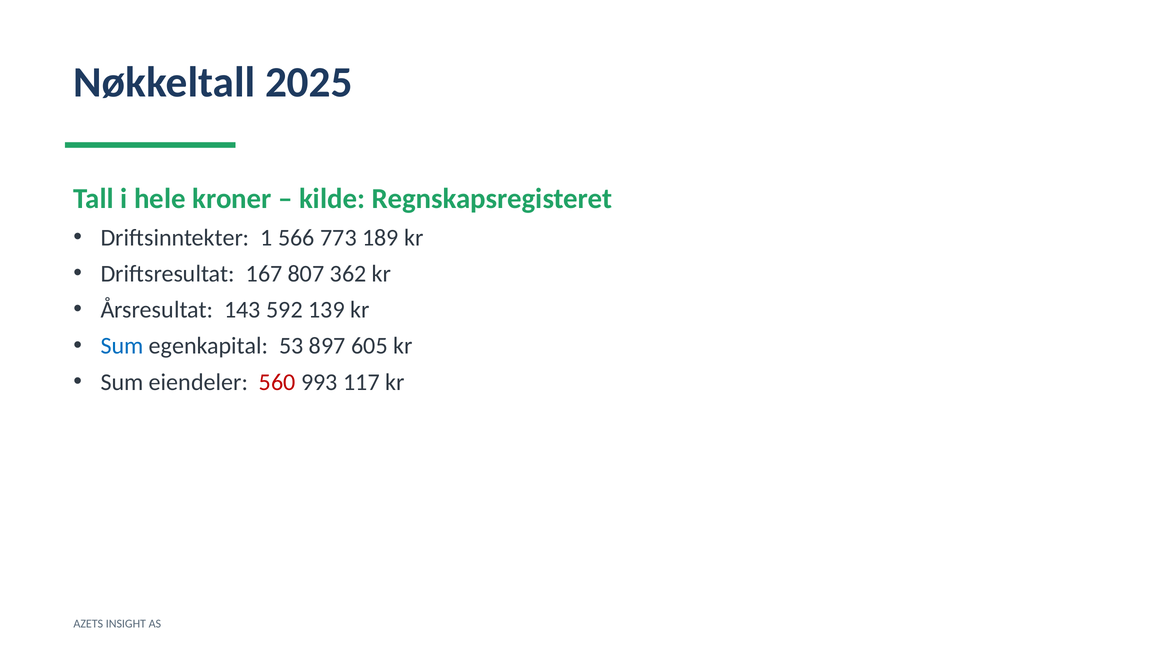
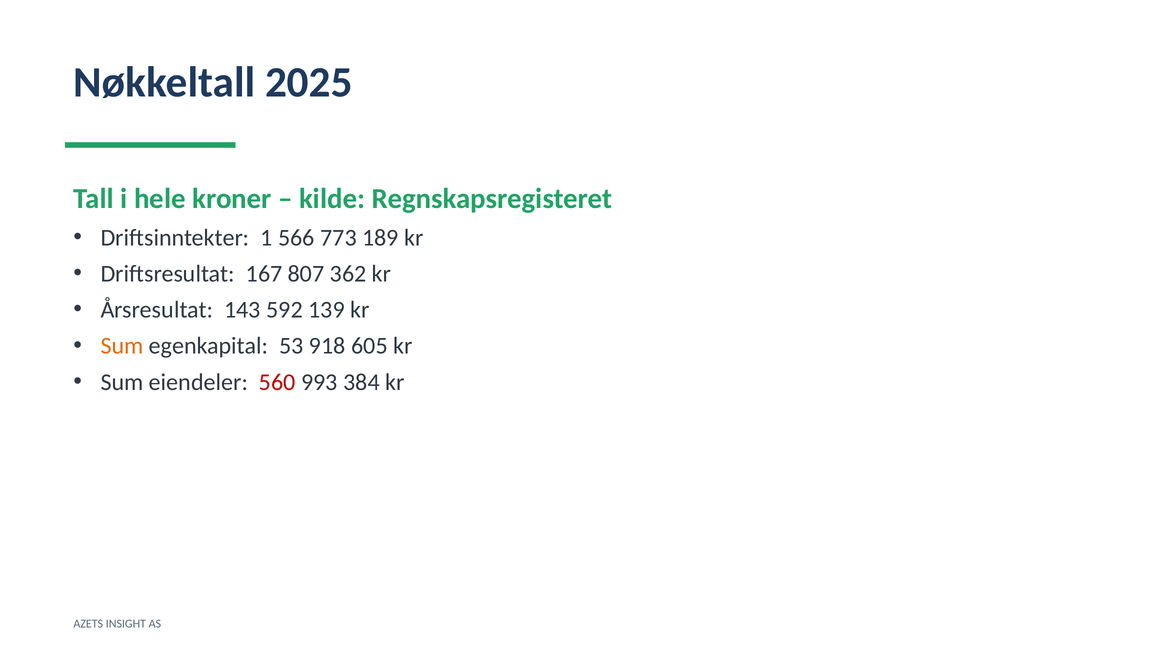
Sum colour: blue -> orange (122, 346)
897: 897 -> 918 (327, 346)
117: 117 -> 384 (361, 382)
